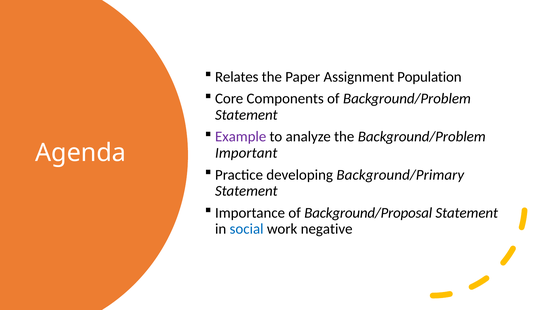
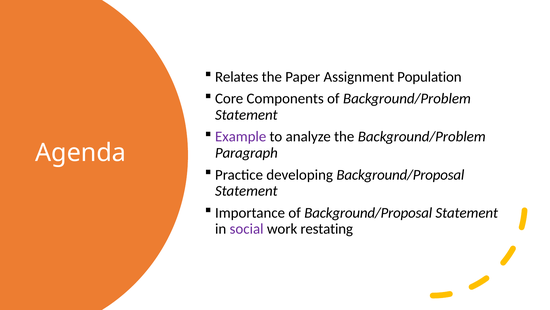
Important: Important -> Paragraph (246, 153)
developing Background/Primary: Background/Primary -> Background/Proposal (400, 174)
social colour: blue -> purple (247, 229)
negative: negative -> restating (327, 229)
